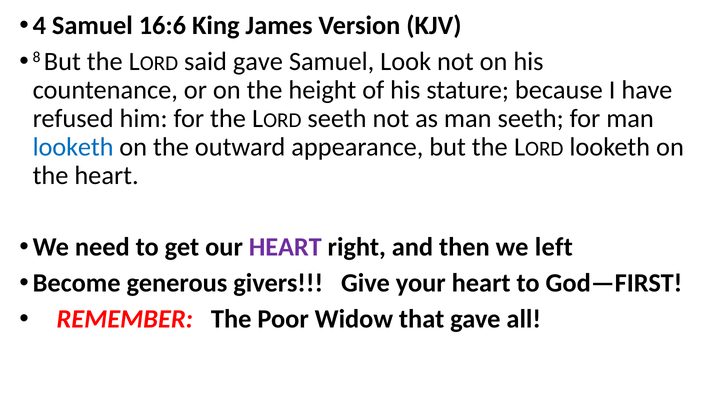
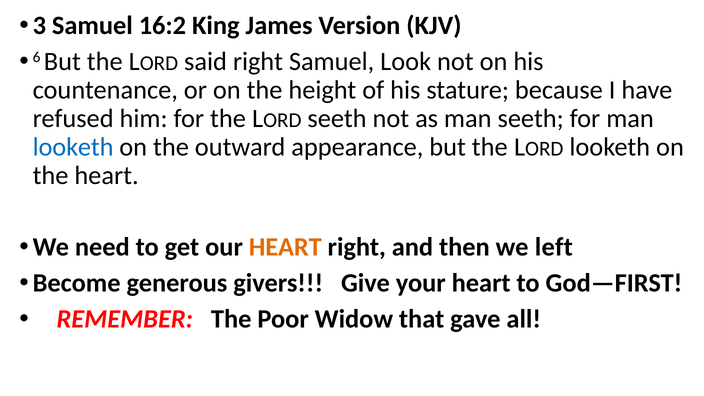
4: 4 -> 3 (39, 26)
16:6: 16:6 -> 16:2 (162, 26)
8: 8 -> 6 (37, 57)
said gave: gave -> right (258, 61)
HEART colour: purple -> orange (285, 247)
